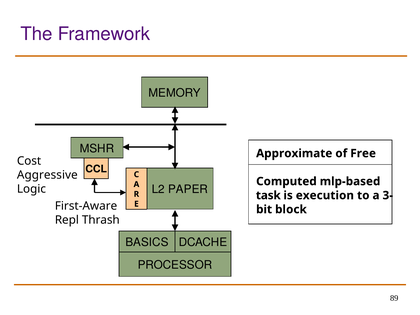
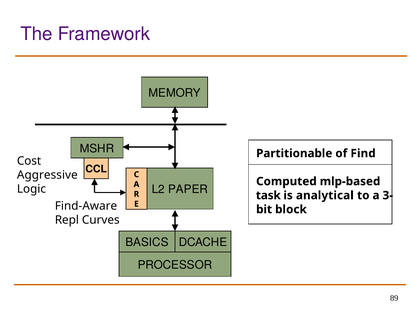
Approximate: Approximate -> Partitionable (294, 153)
Free: Free -> Find (363, 153)
execution: execution -> analytical (325, 195)
First-Aware: First-Aware -> Find-Aware (86, 206)
Thrash: Thrash -> Curves (101, 220)
